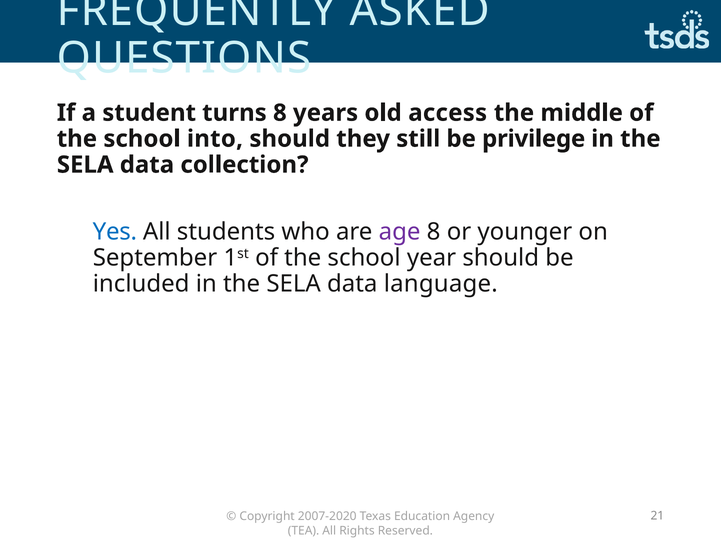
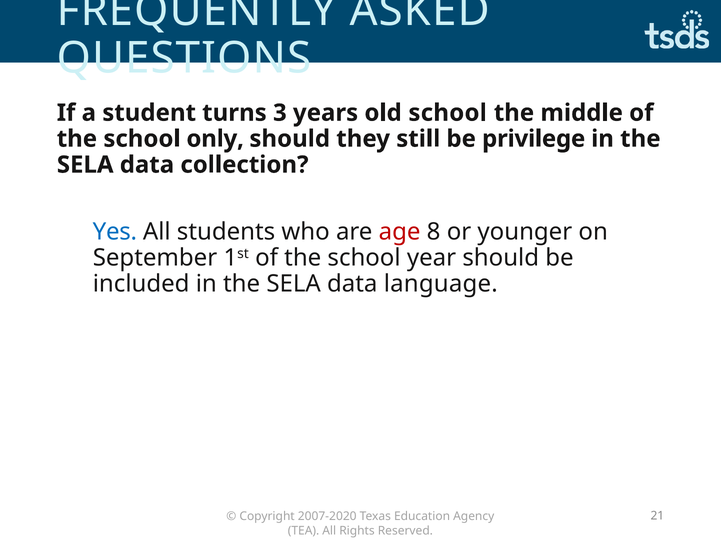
turns 8: 8 -> 3 (280, 113)
old access: access -> school (448, 113)
into: into -> only (215, 139)
age colour: purple -> red (400, 232)
